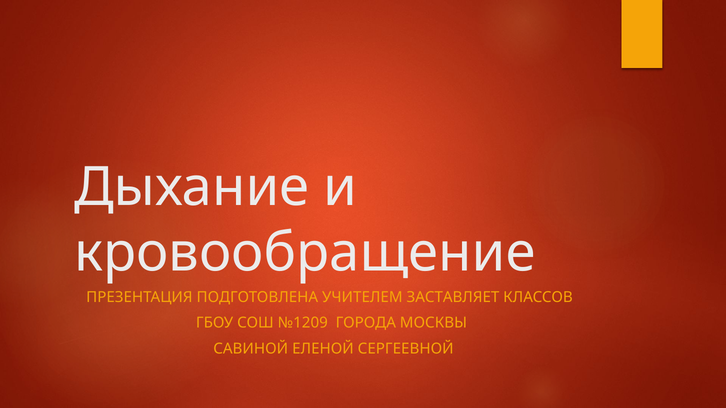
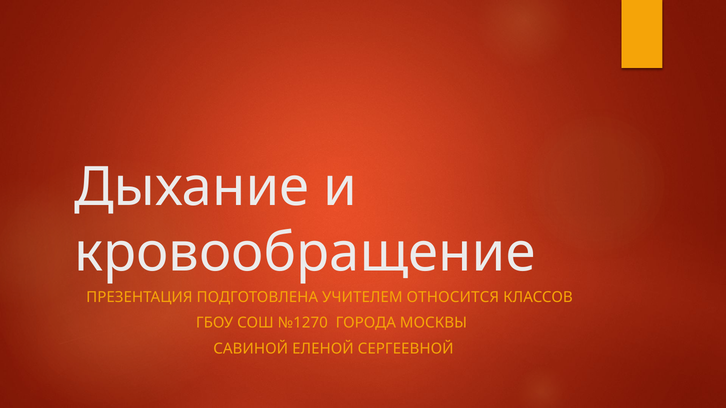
ЗАСТАВЛЯЕТ: ЗАСТАВЛЯЕТ -> ОТНОСИТСЯ (453, 297)
№1209: №1209 -> №1270 (303, 323)
